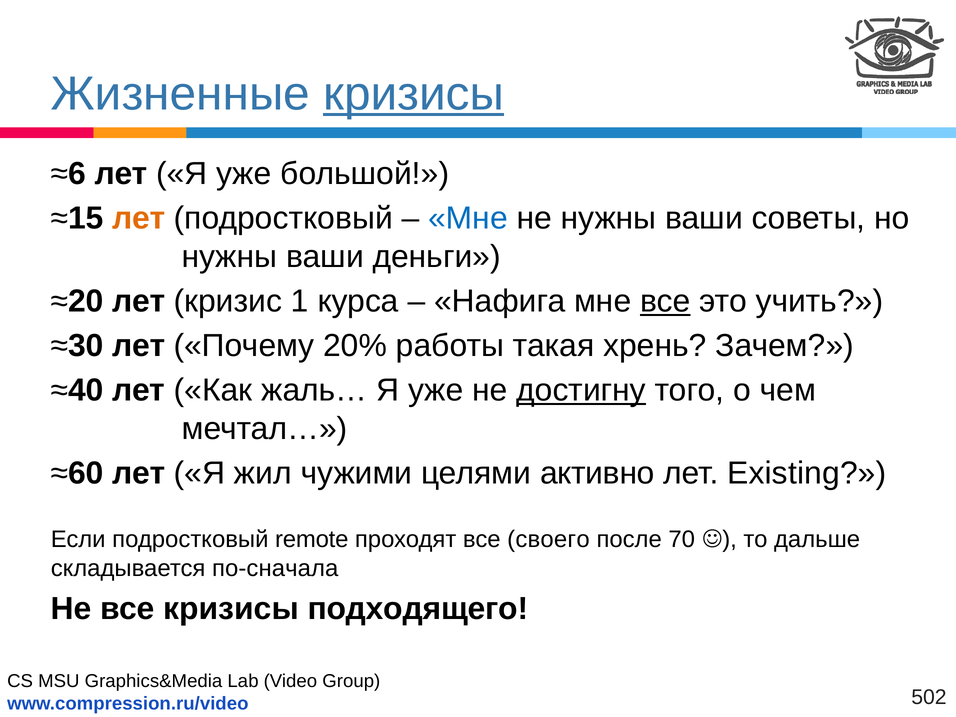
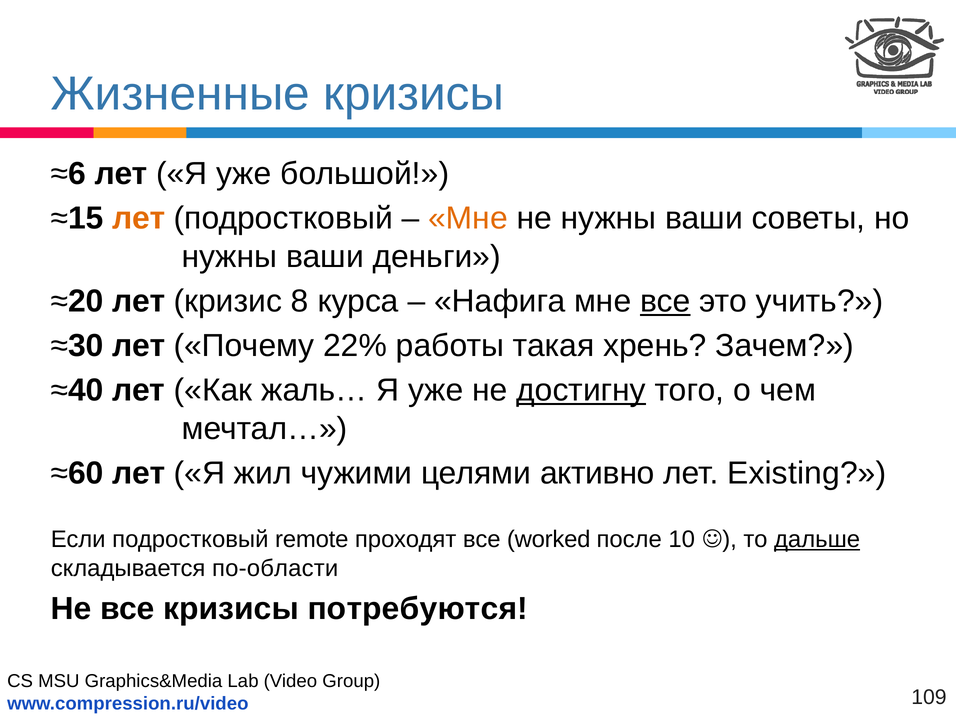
кризисы underline: present -> none (414, 94)
Мне colour: blue -> orange (468, 218)
1: 1 -> 8 (300, 301)
20%: 20% -> 22% (355, 346)
своего: своего -> worked (549, 540)
70: 70 -> 10 (682, 540)
дальше underline: none -> present (817, 540)
по-сначала: по-сначала -> по-области (275, 568)
подходящего: подходящего -> потребуются (418, 609)
502: 502 -> 109 (929, 697)
